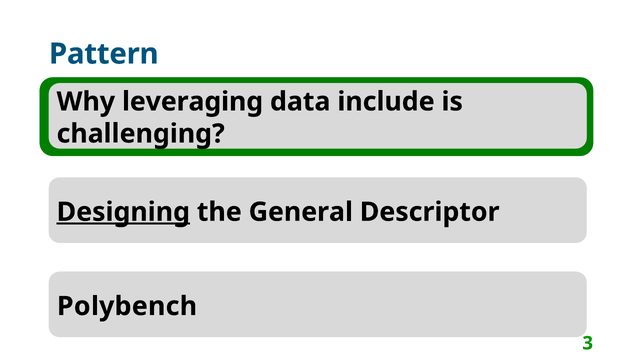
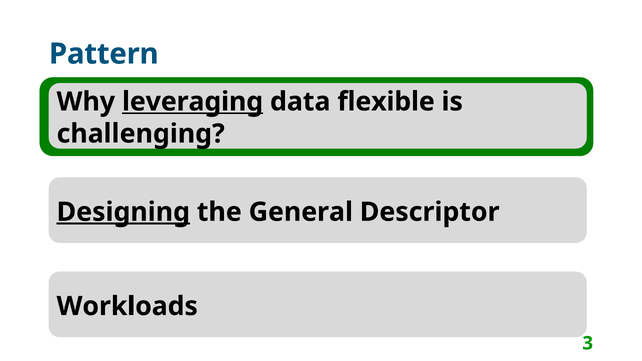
leveraging underline: none -> present (193, 102)
include: include -> flexible (386, 102)
Polybench: Polybench -> Workloads (127, 306)
